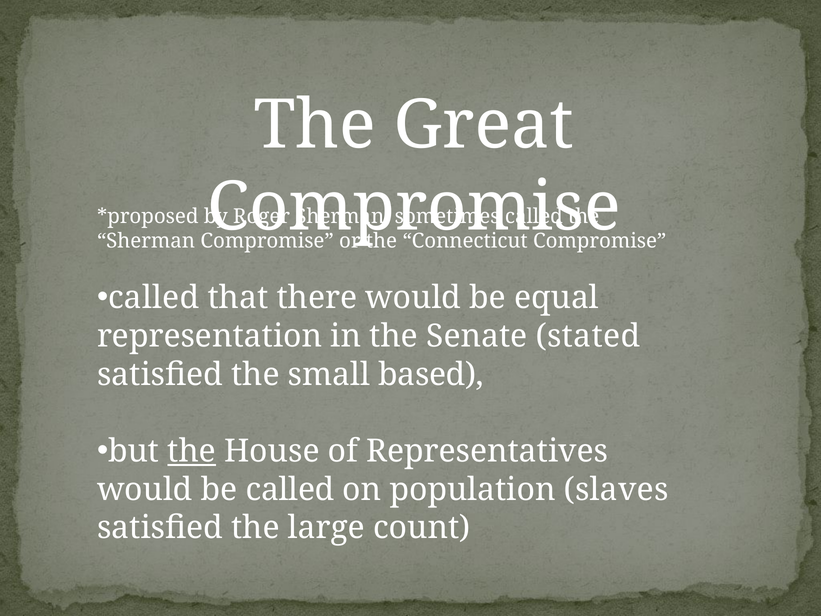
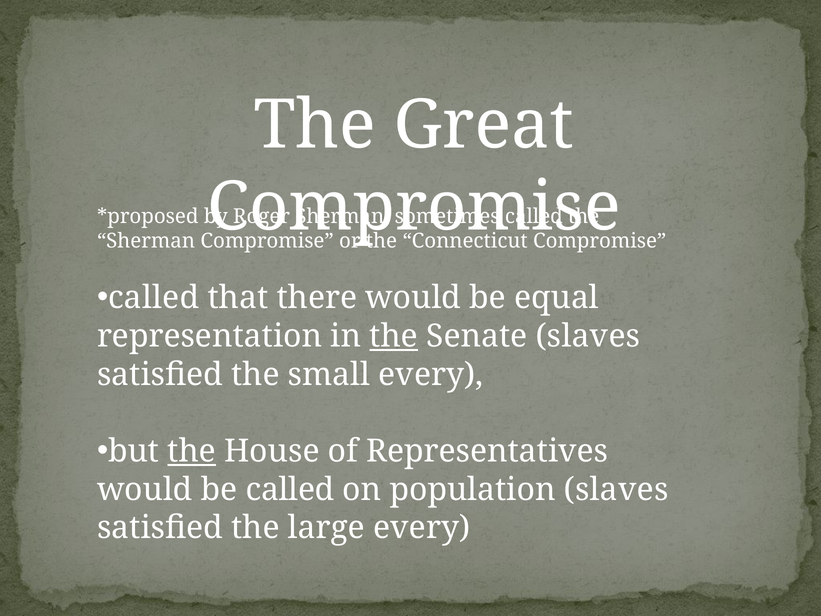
the underline: none -> present (394, 336)
Senate stated: stated -> slaves (588, 336)
small based: based -> every (431, 374)
large count: count -> every (422, 528)
